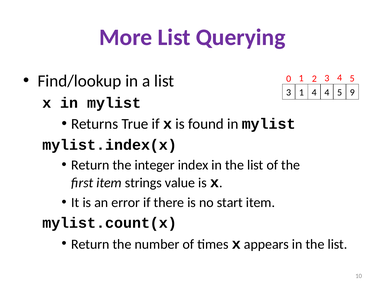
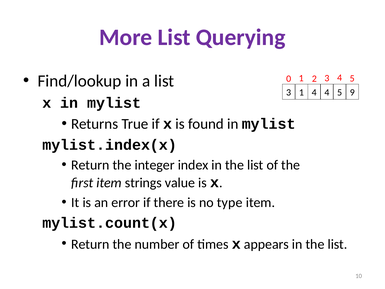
start: start -> type (230, 202)
